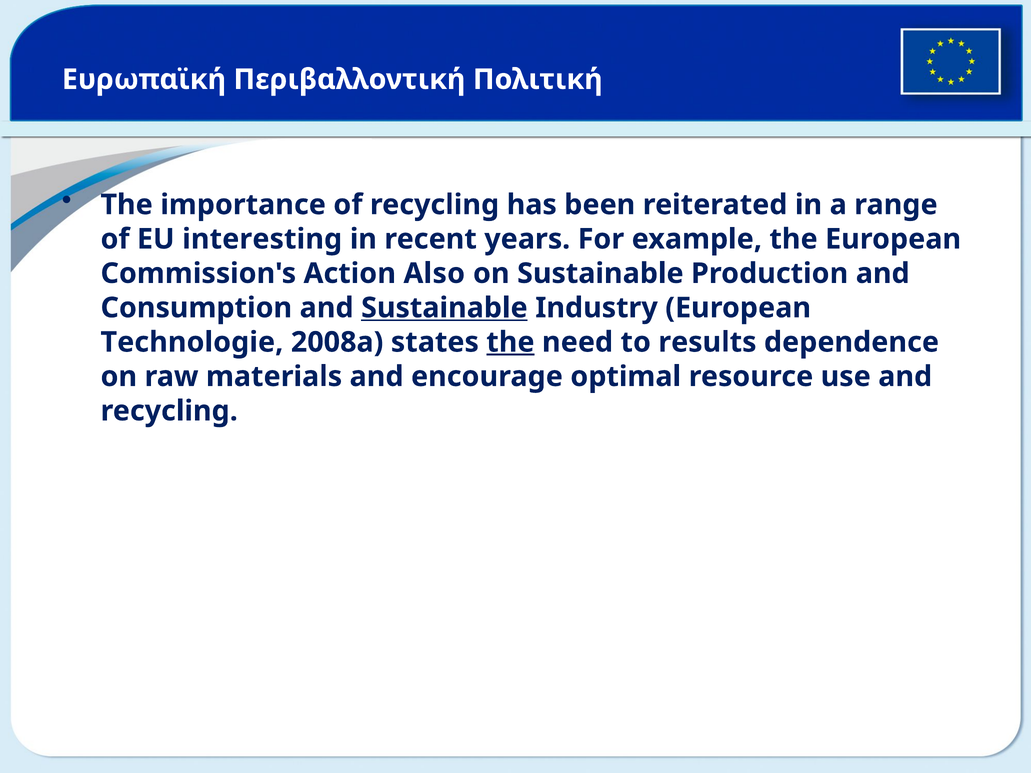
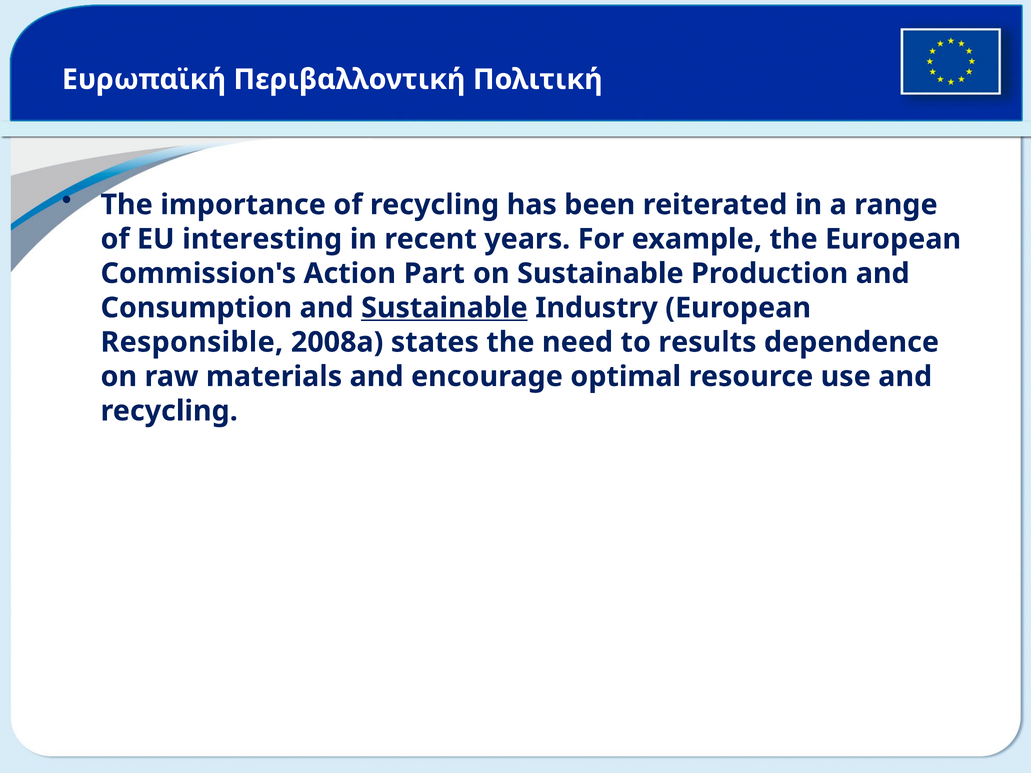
Also: Also -> Part (434, 274)
Technologie: Technologie -> Responsible (192, 342)
the underline: present -> none (510, 342)
